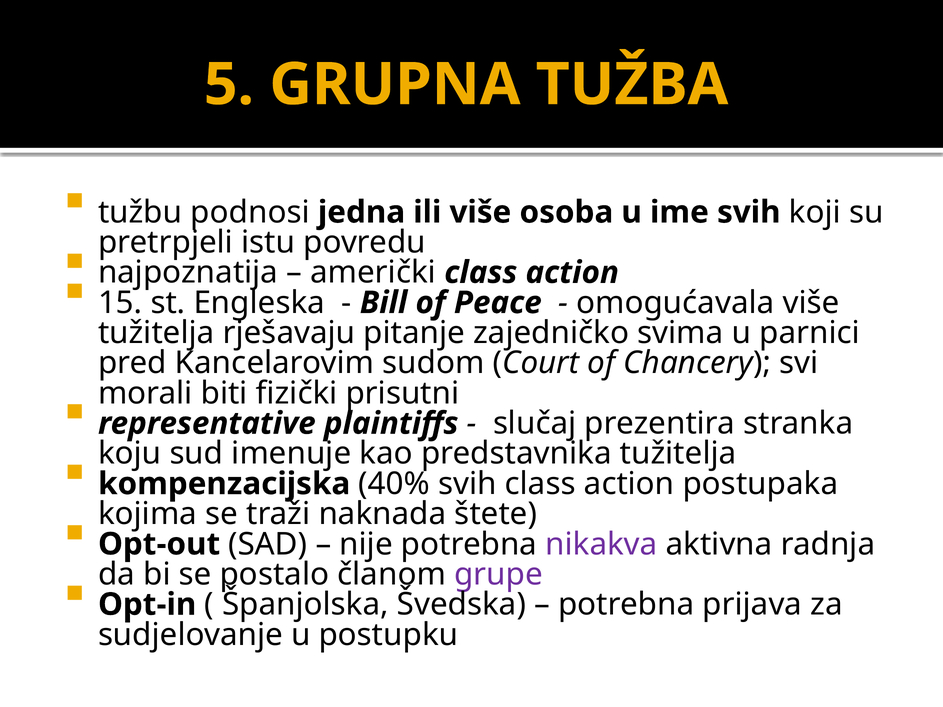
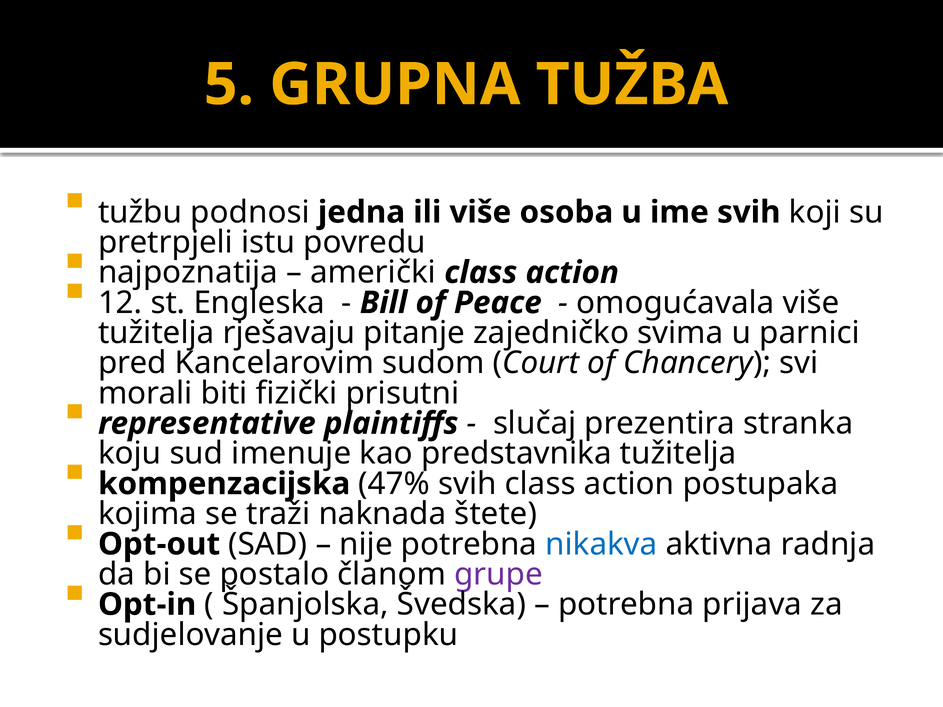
15: 15 -> 12 (120, 303)
40%: 40% -> 47% (394, 484)
nikakva colour: purple -> blue (601, 544)
